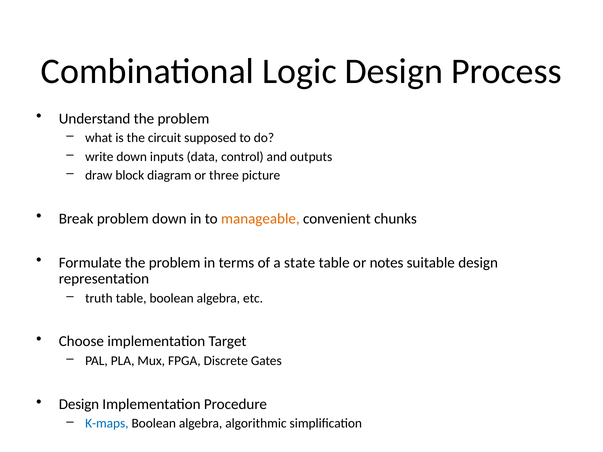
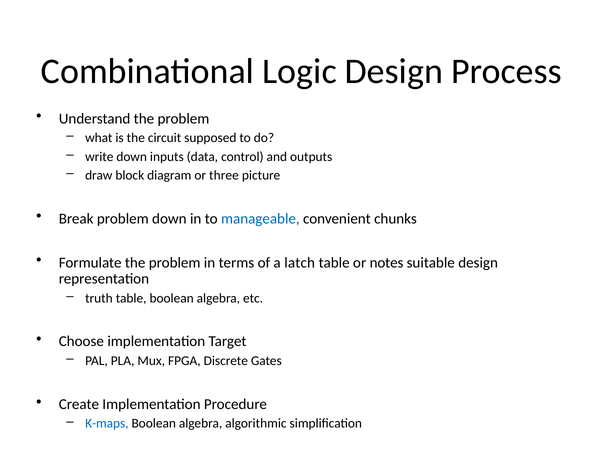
manageable colour: orange -> blue (260, 219)
state: state -> latch (300, 263)
Design: Design -> Create (79, 404)
